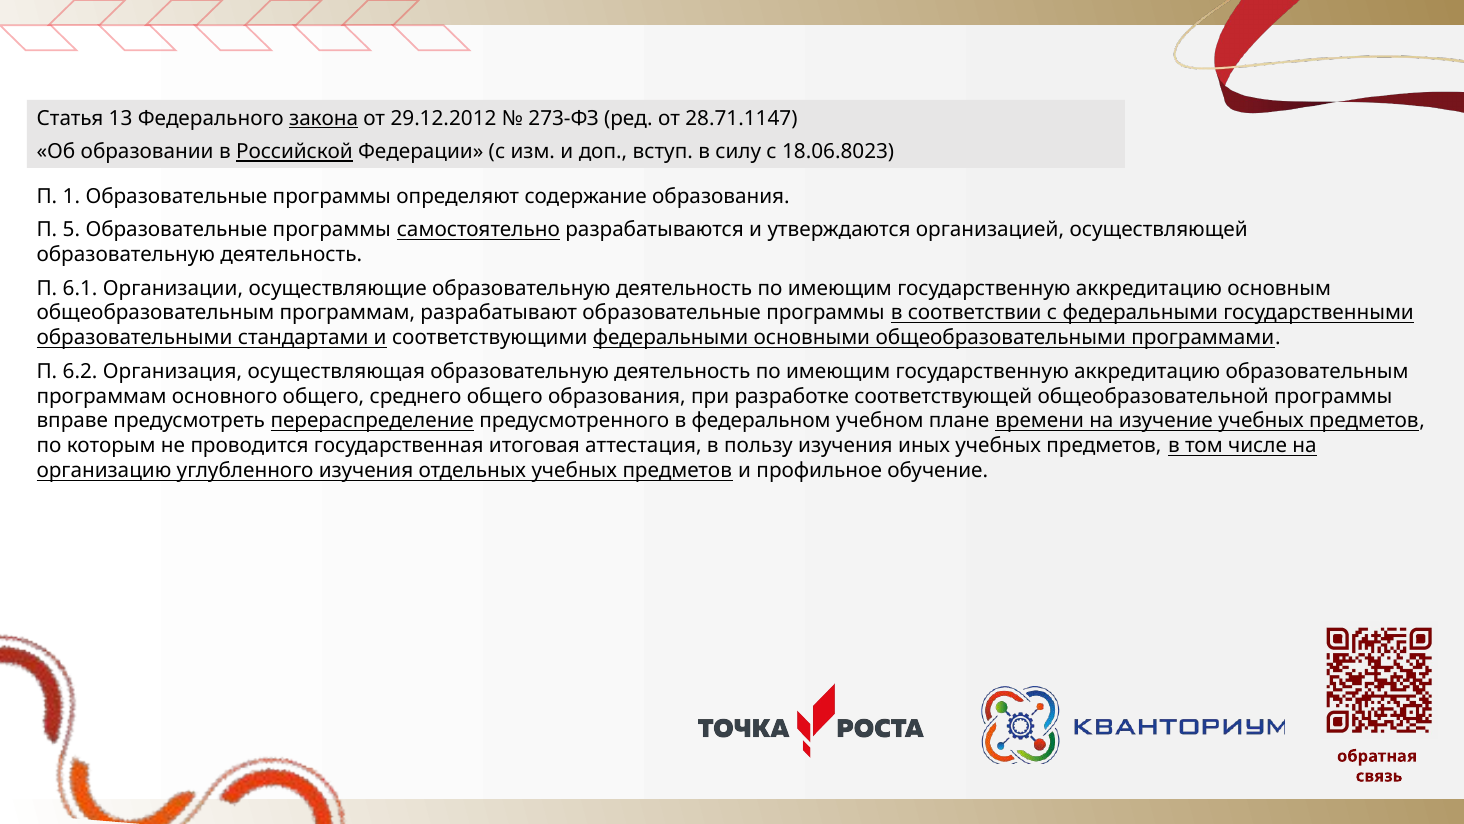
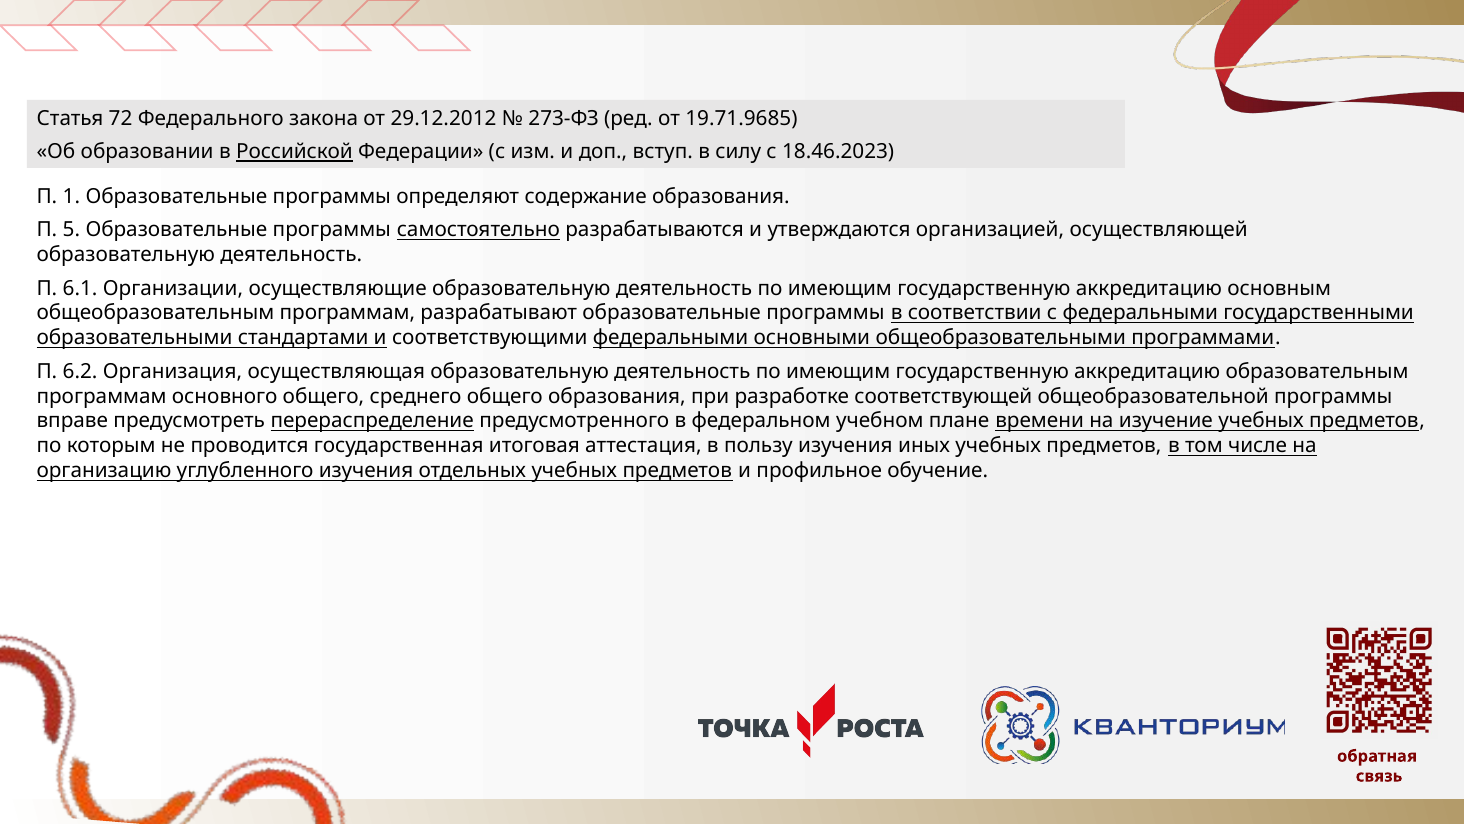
13: 13 -> 72 (121, 119)
закона underline: present -> none (324, 119)
28.71.1147: 28.71.1147 -> 19.71.9685 (741, 119)
18.06.8023: 18.06.8023 -> 18.46.2023 (838, 152)
